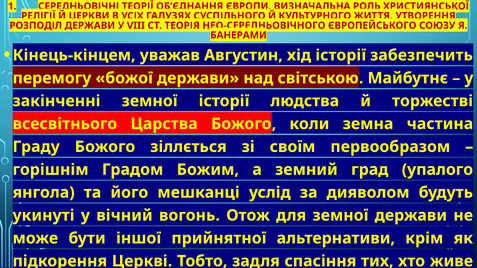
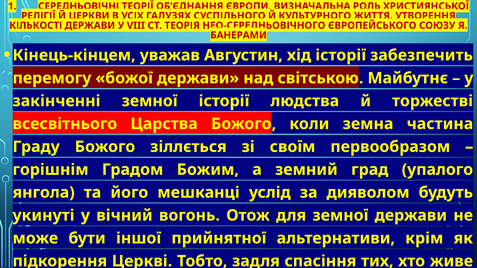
РОЗПОДІЛ: РОЗПОДІЛ -> КІЛЬКОСТІ (36, 26)
